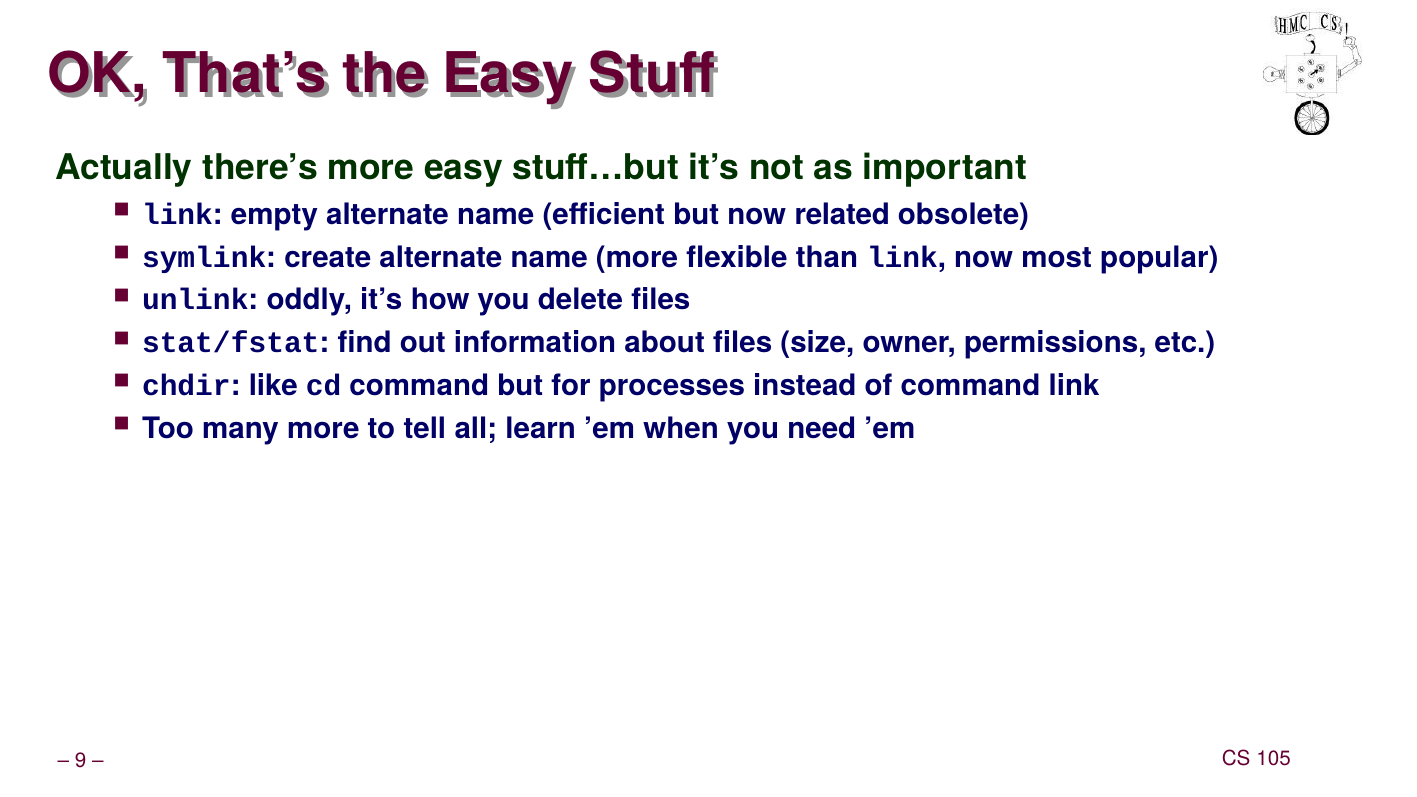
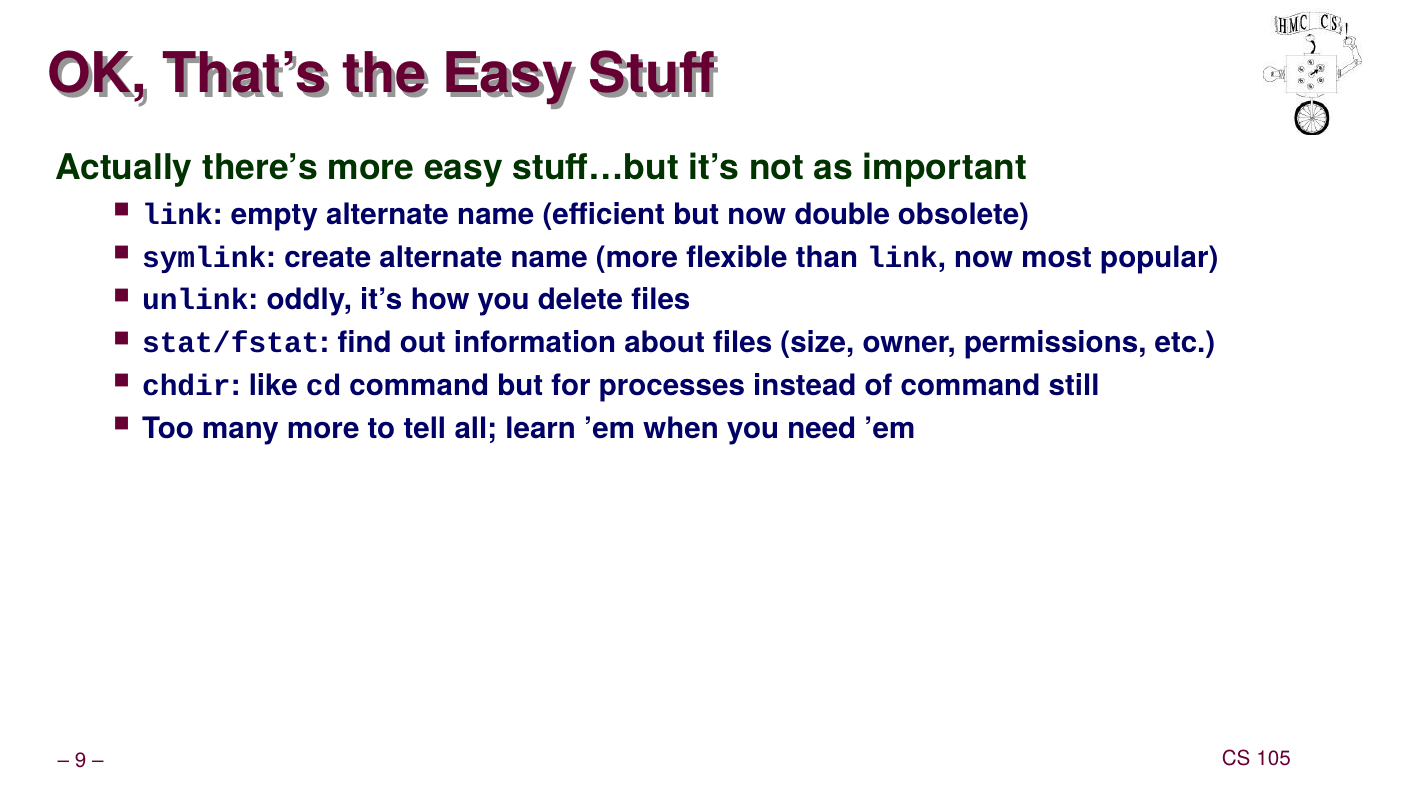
related: related -> double (842, 215)
command link: link -> still (1074, 386)
